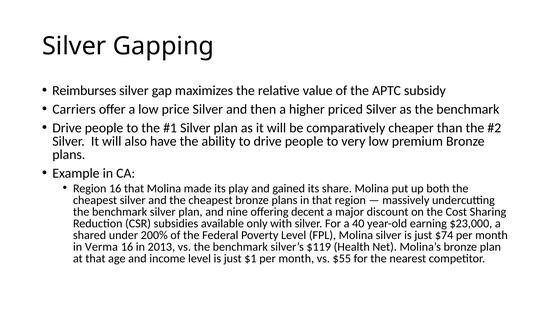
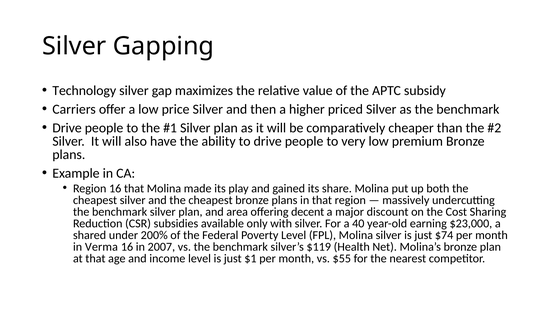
Reimburses: Reimburses -> Technology (84, 91)
nine: nine -> area (237, 212)
2013: 2013 -> 2007 (161, 247)
